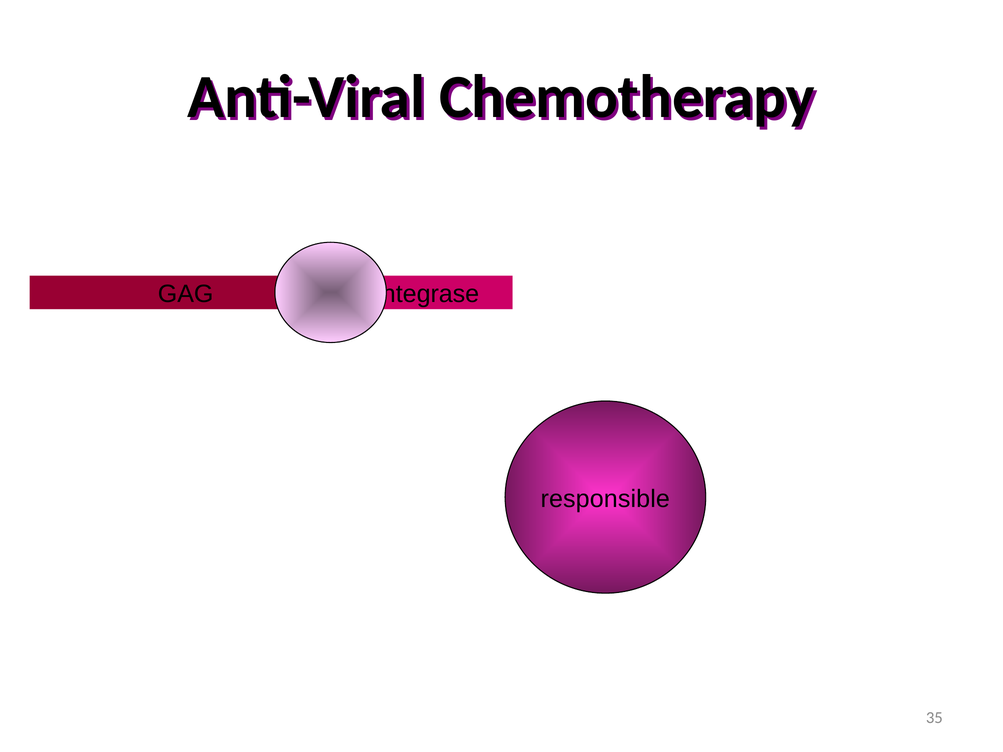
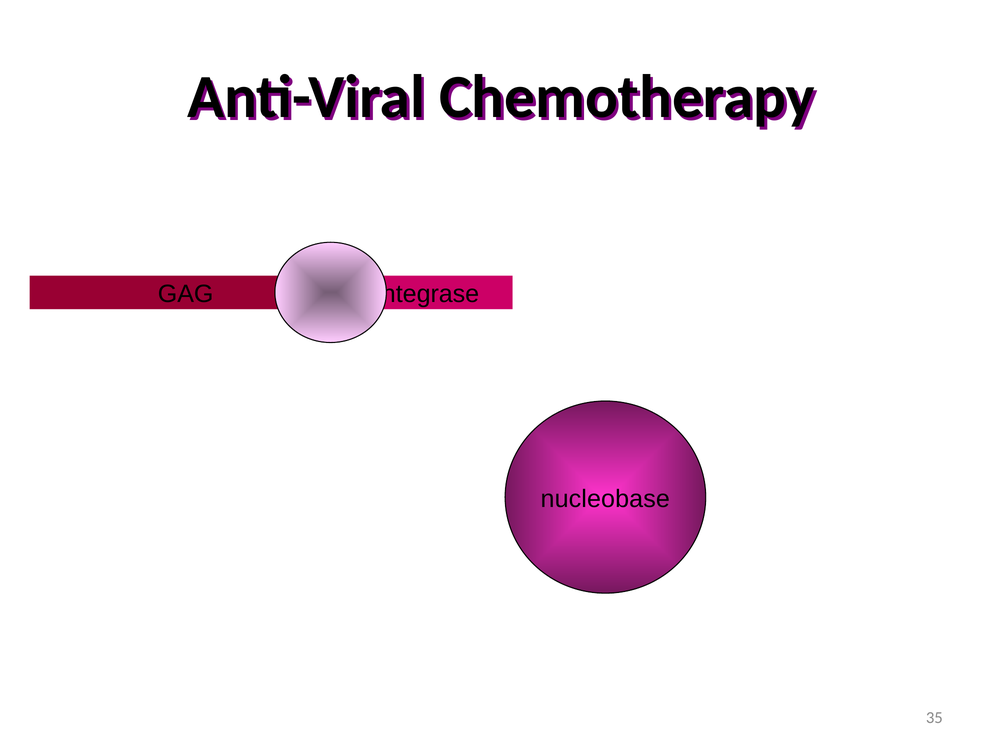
responsible: responsible -> nucleobase (605, 499)
